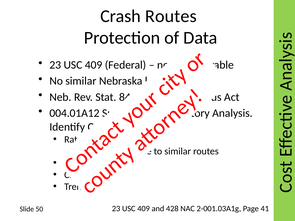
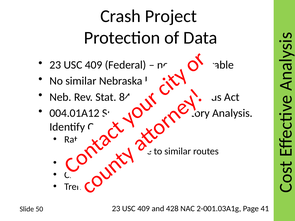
Crash Routes: Routes -> Project (171, 16)
